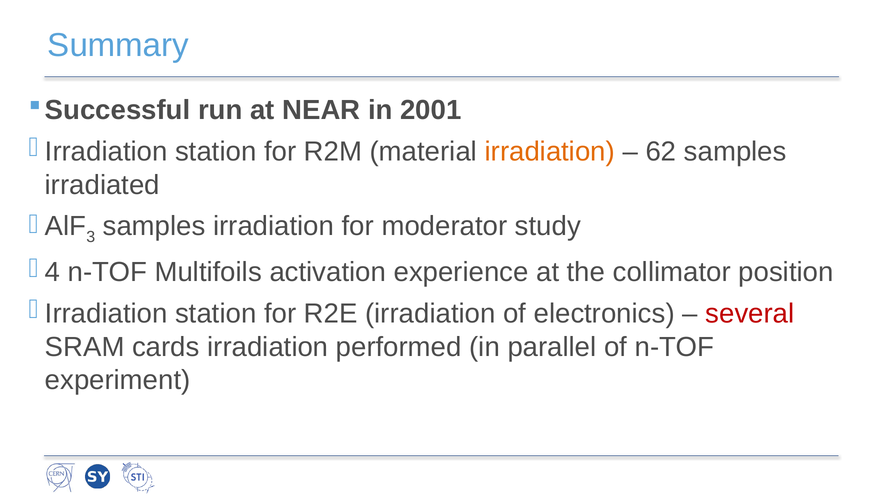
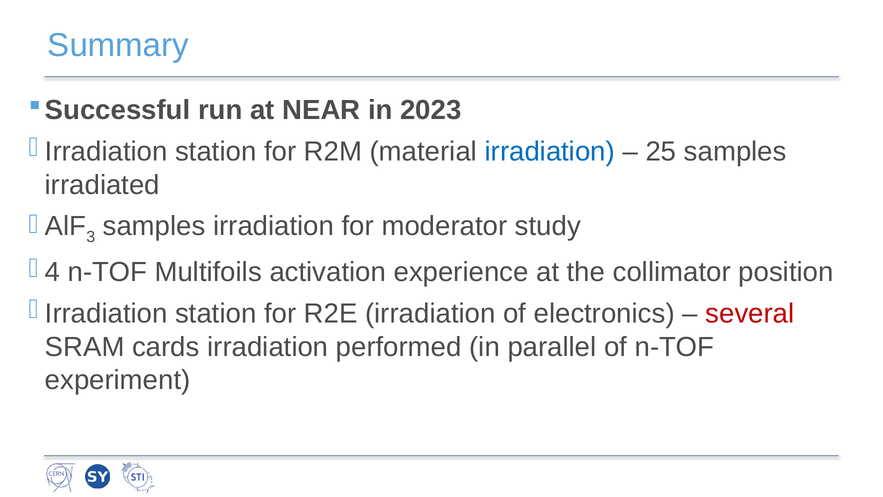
2001: 2001 -> 2023 (431, 110)
irradiation colour: orange -> blue (550, 152)
62: 62 -> 25 (661, 152)
